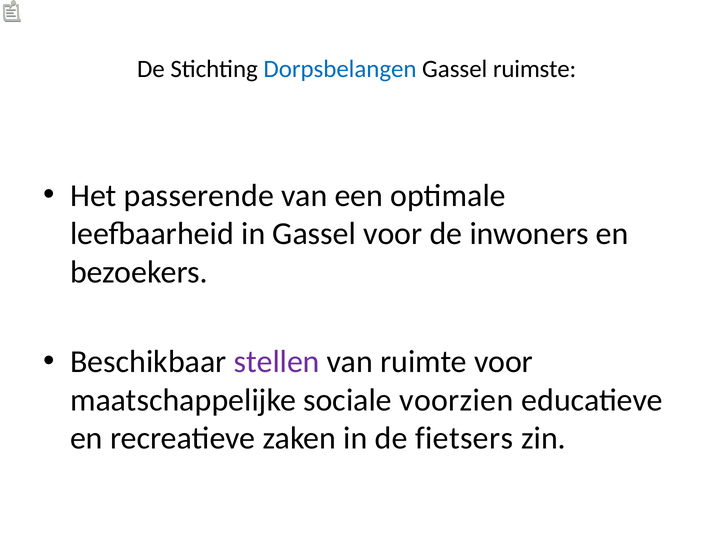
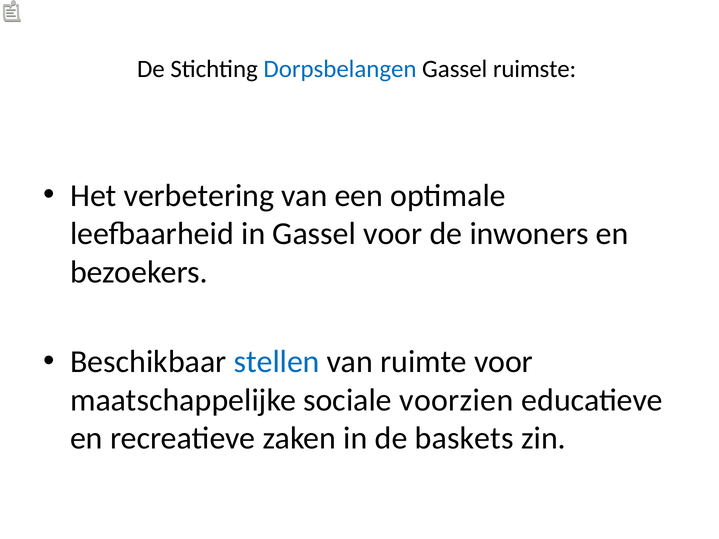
passerende: passerende -> verbetering (199, 196)
stellen colour: purple -> blue (277, 362)
fietsers: fietsers -> baskets (464, 439)
